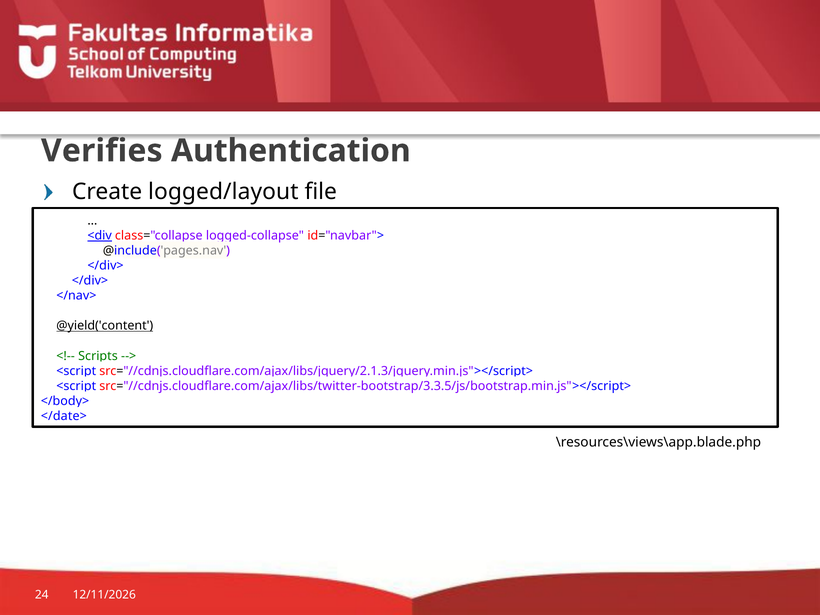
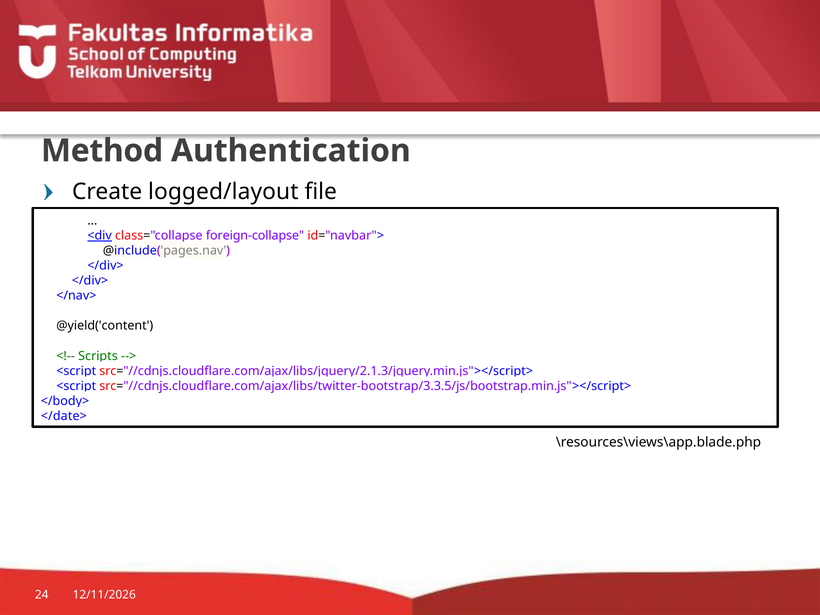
Verifies: Verifies -> Method (102, 151)
logged-collapse: logged-collapse -> foreign-collapse (255, 236)
@yield('content underline: present -> none (105, 326)
